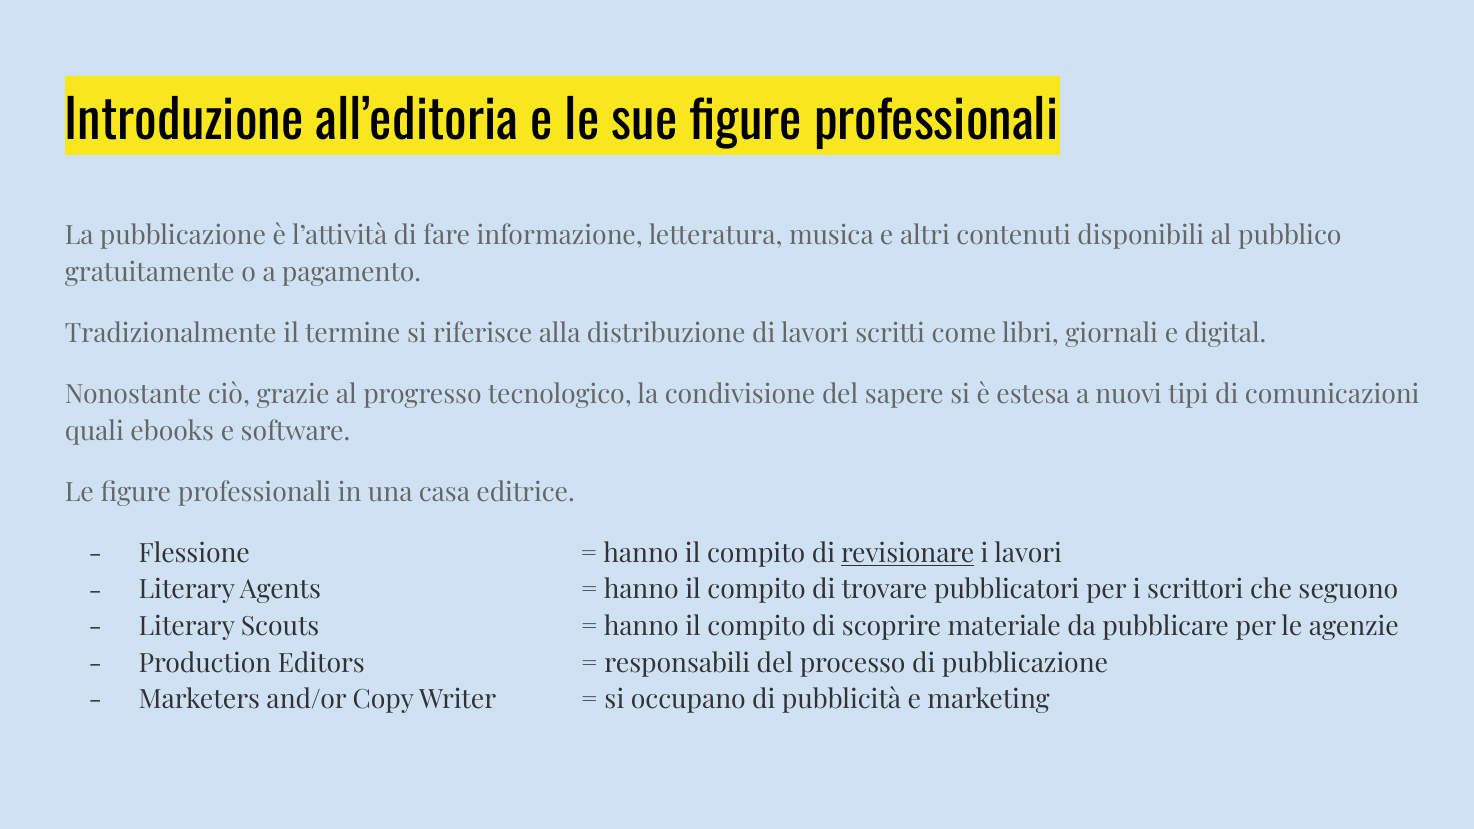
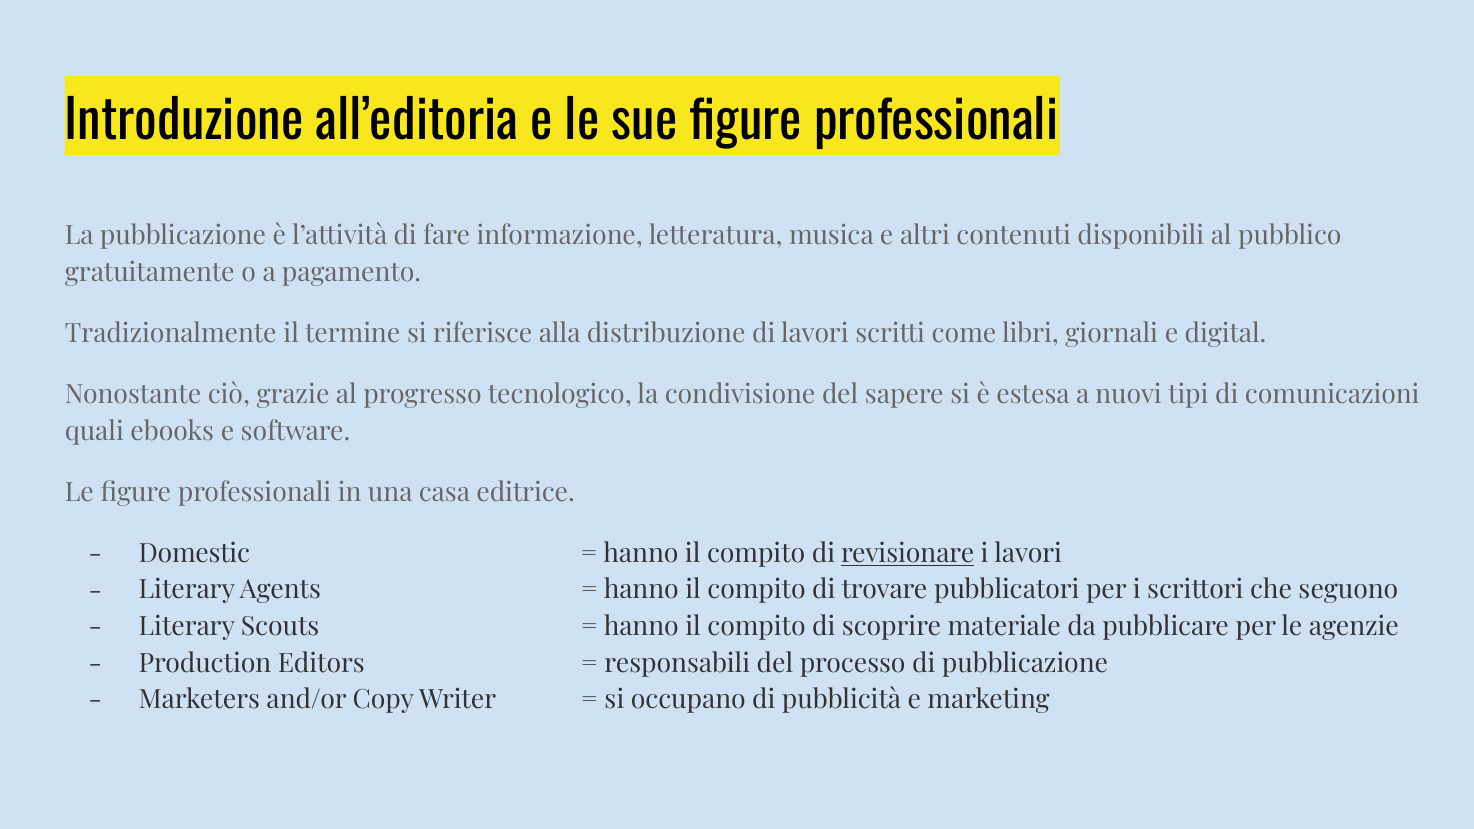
Flessione: Flessione -> Domestic (194, 554)
